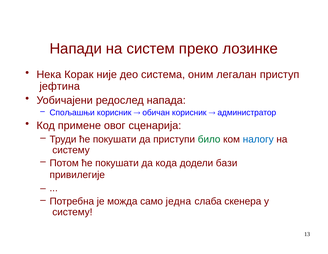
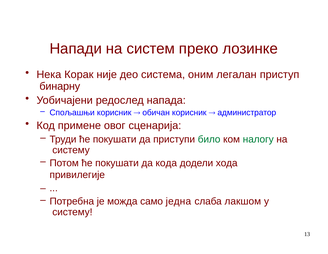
јефтина: јефтина -> бинарну (60, 86)
налогу colour: blue -> green (258, 139)
бази: бази -> хода (227, 163)
скенера: скенера -> лакшом (243, 201)
